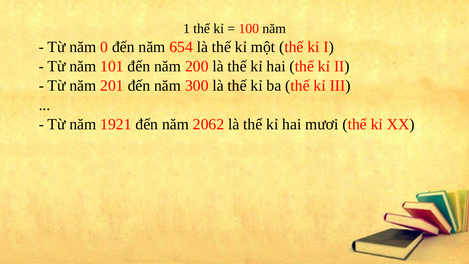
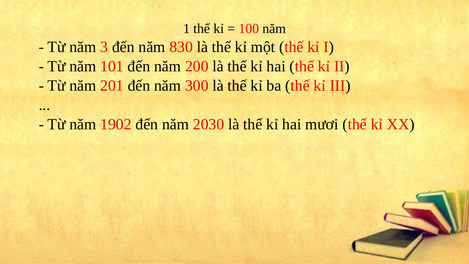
0: 0 -> 3 (104, 47)
654: 654 -> 830 (181, 47)
1921: 1921 -> 1902 (116, 124)
2062: 2062 -> 2030 (209, 124)
